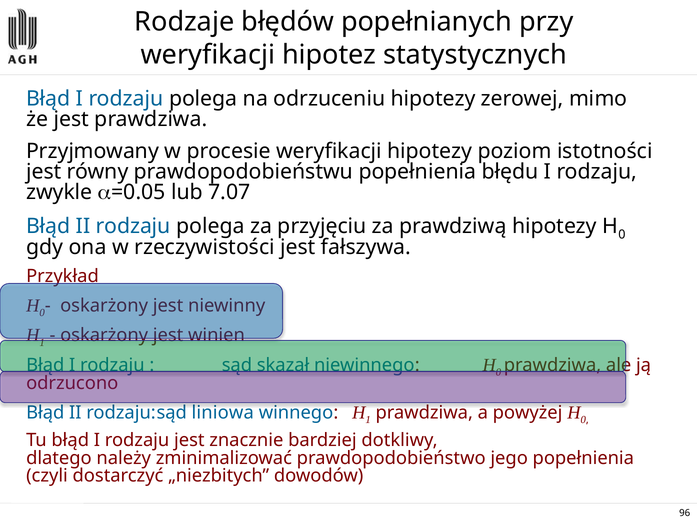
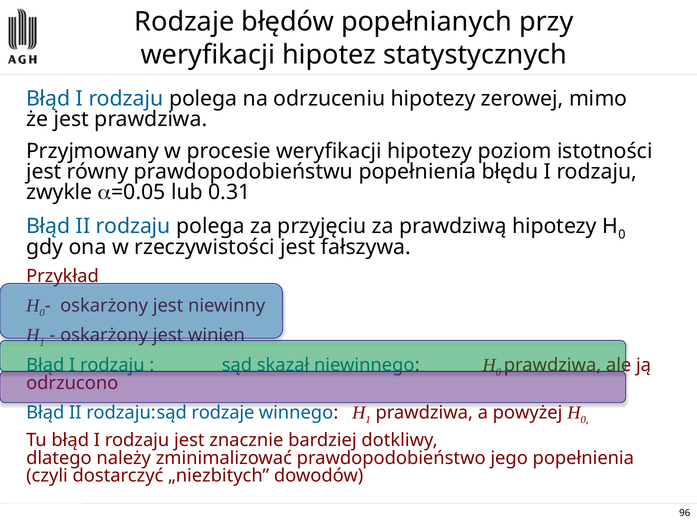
7.07: 7.07 -> 0.31 (229, 192)
liniowa: liniowa -> rodzaje (223, 412)
